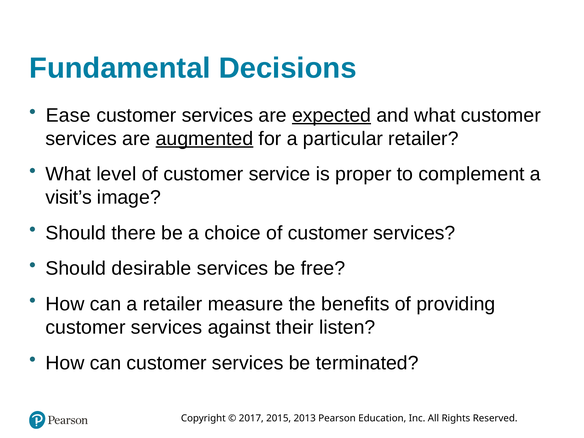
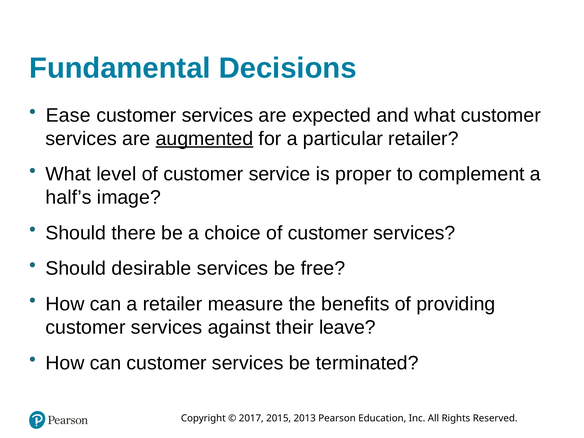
expected underline: present -> none (332, 115)
visit’s: visit’s -> half’s (69, 197)
listen: listen -> leave (347, 327)
